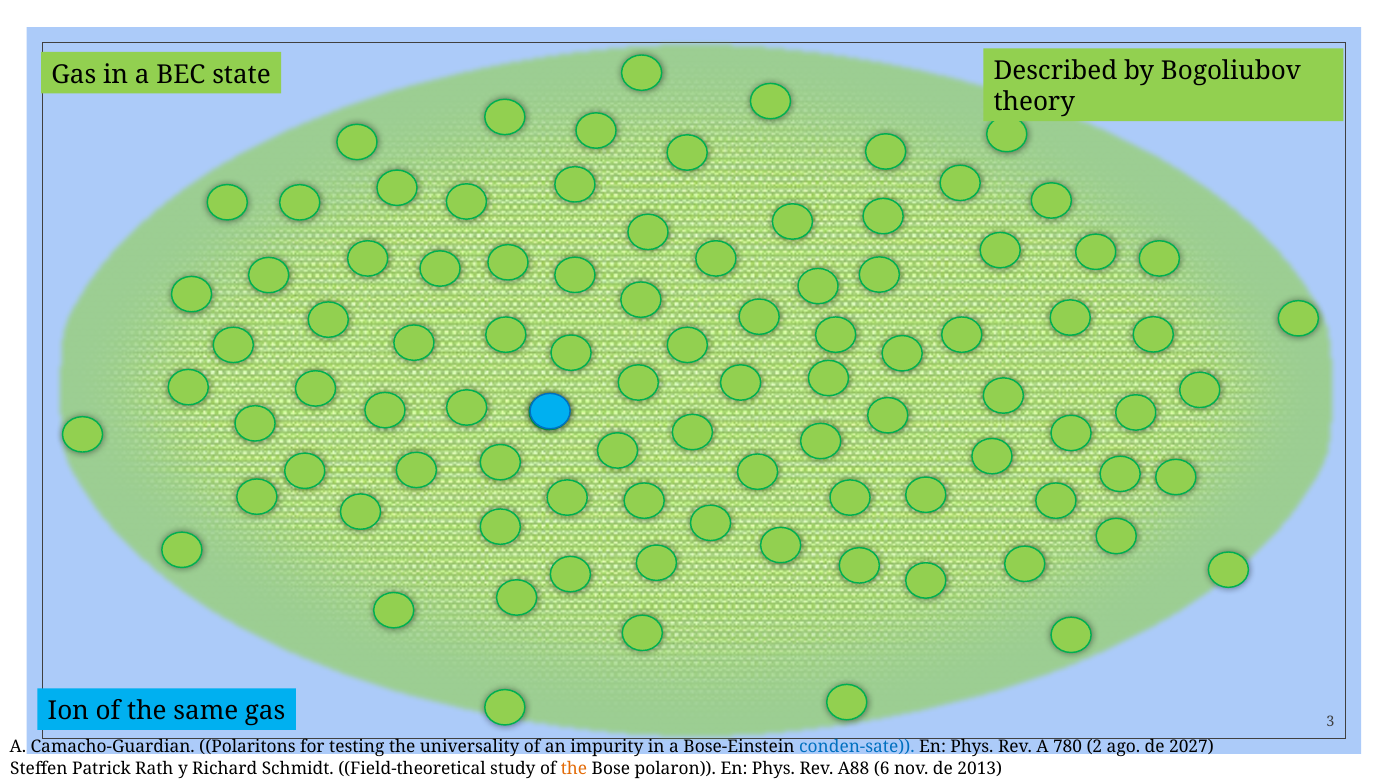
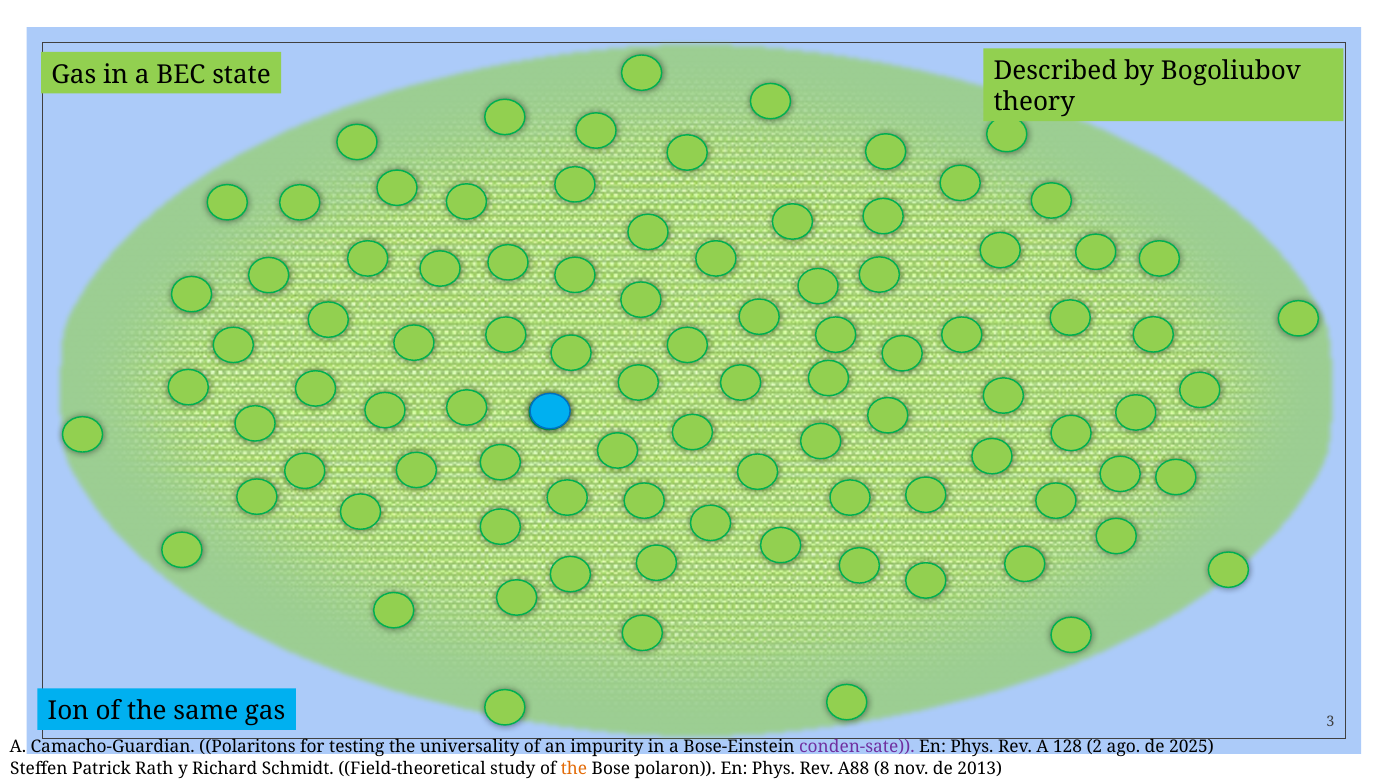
conden-sate colour: blue -> purple (857, 747)
780: 780 -> 128 (1068, 747)
2027: 2027 -> 2025 (1191, 747)
6: 6 -> 8 (882, 769)
